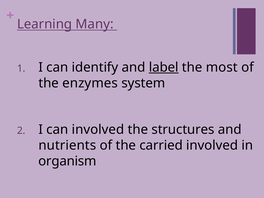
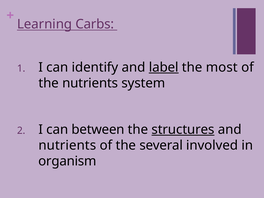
Many: Many -> Carbs (95, 24)
the enzymes: enzymes -> nutrients (90, 83)
can involved: involved -> between (98, 130)
structures underline: none -> present (183, 130)
carried: carried -> several (161, 145)
